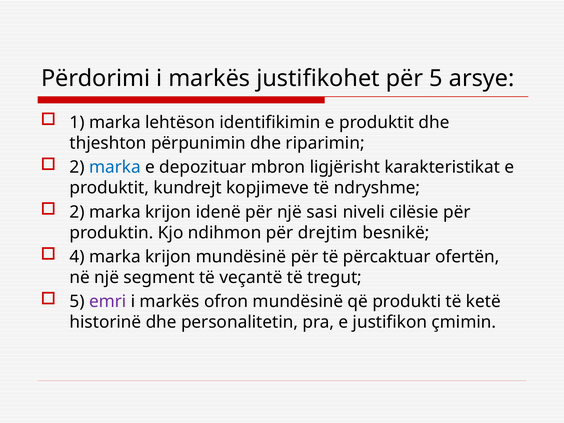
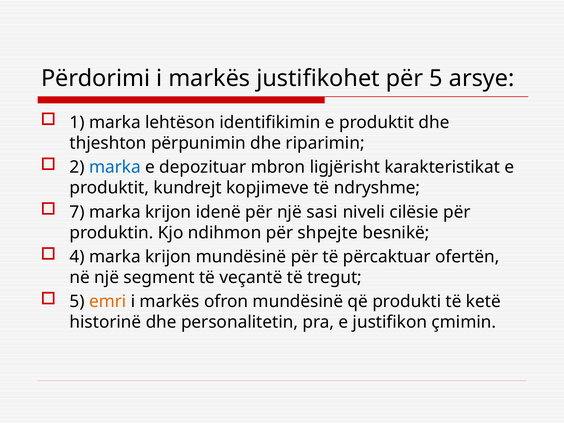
2: 2 -> 7 (77, 212)
drejtim: drejtim -> shpejte (328, 233)
emri colour: purple -> orange (108, 302)
